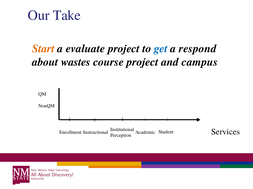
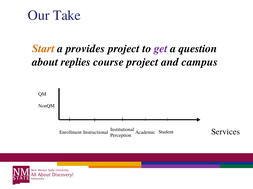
evaluate: evaluate -> provides (85, 49)
get colour: blue -> purple (161, 49)
respond: respond -> question (198, 49)
wastes: wastes -> replies (76, 62)
